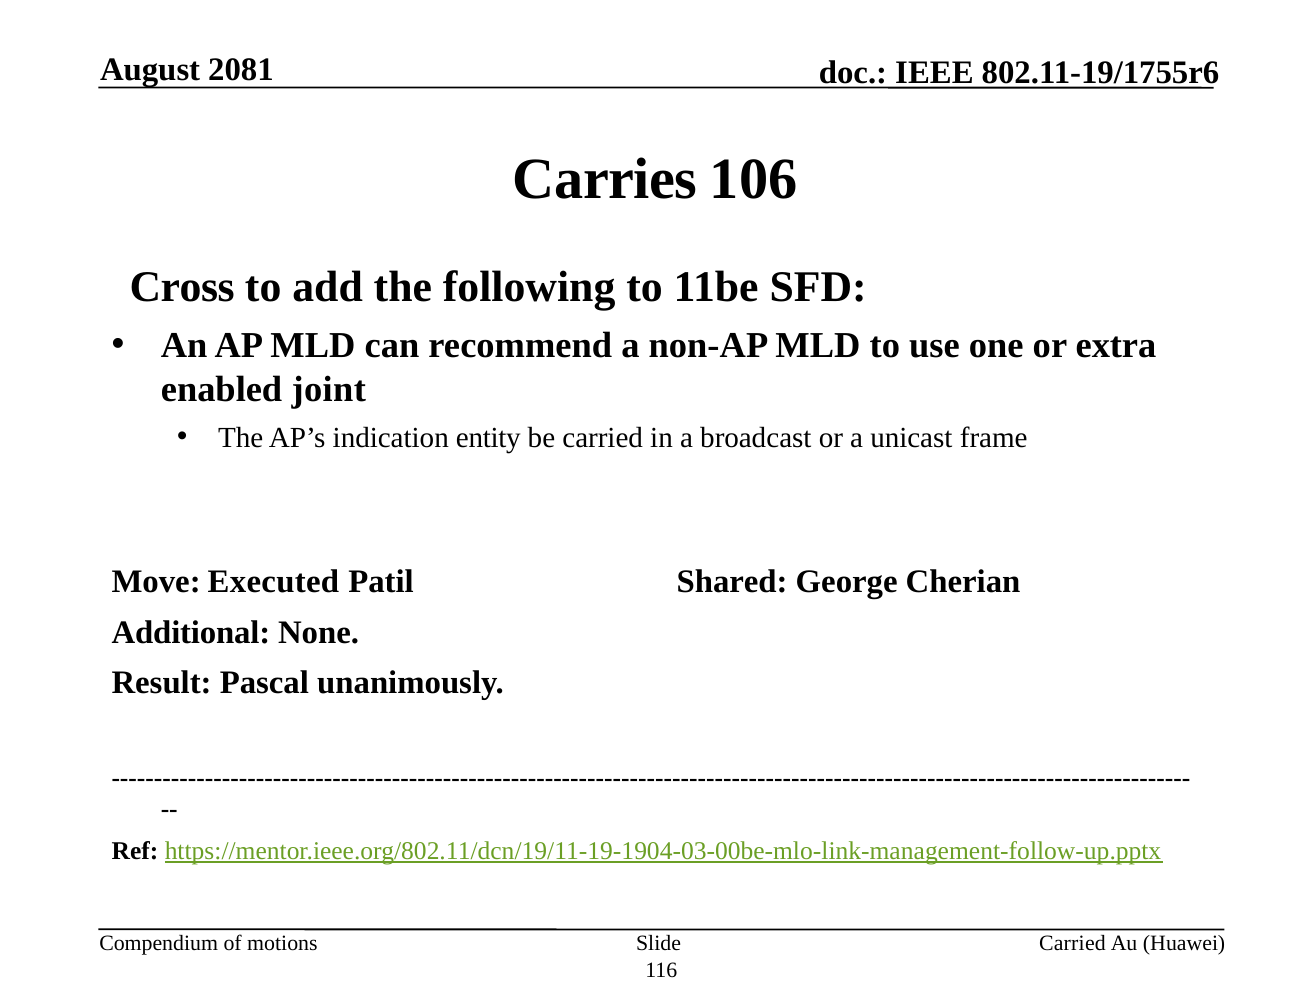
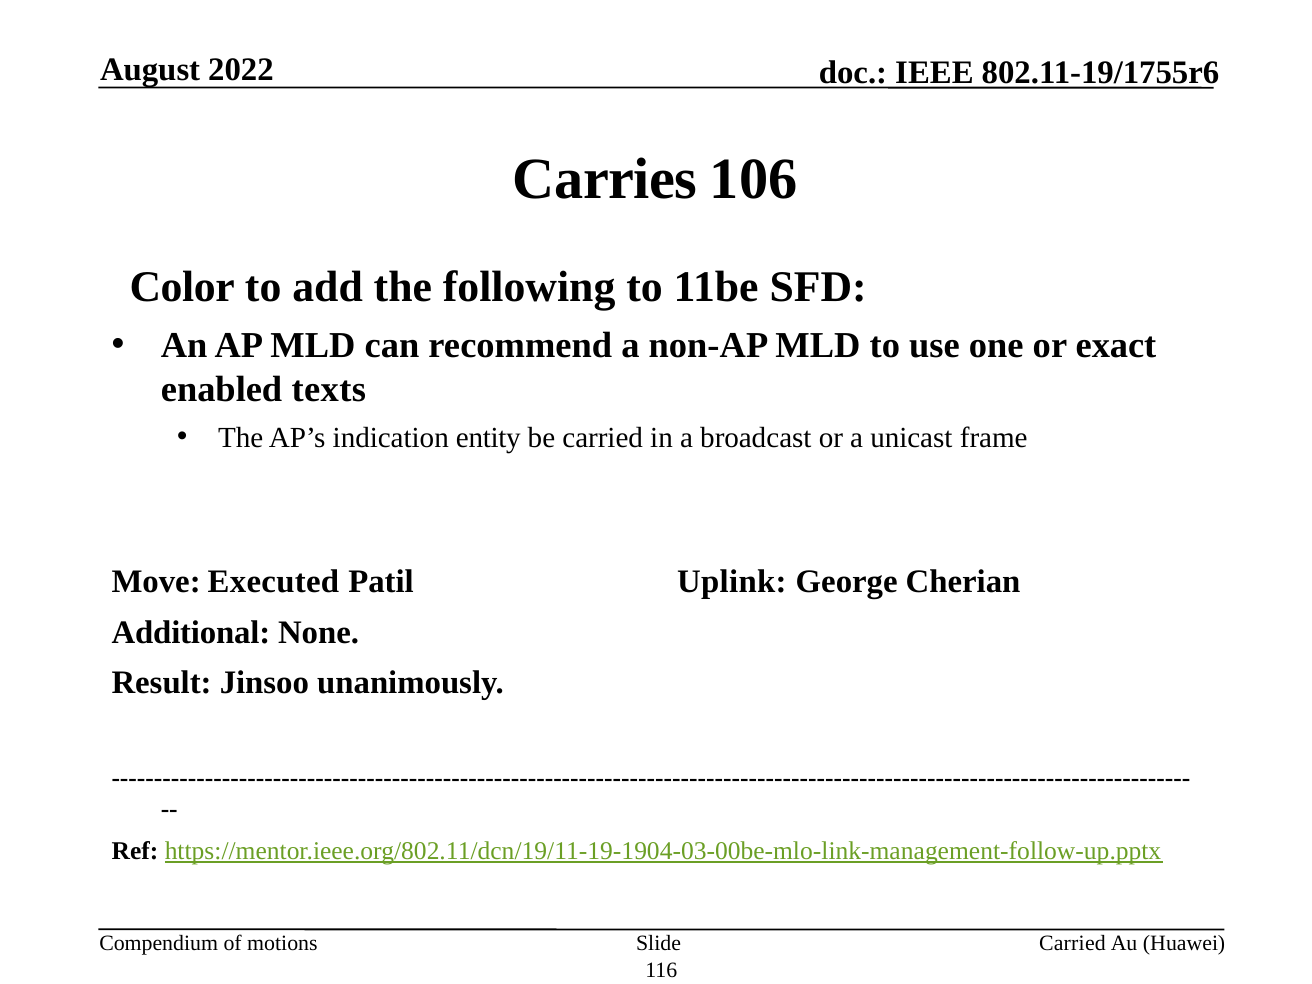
2081: 2081 -> 2022 (241, 70)
Cross: Cross -> Color (182, 287)
extra: extra -> exact (1116, 346)
joint: joint -> texts (329, 389)
Shared: Shared -> Uplink (732, 582)
Pascal: Pascal -> Jinsoo (264, 683)
